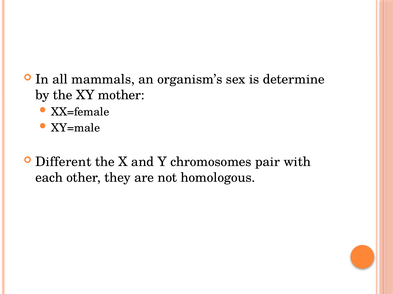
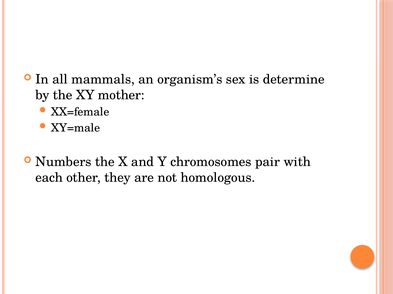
Different: Different -> Numbers (63, 162)
